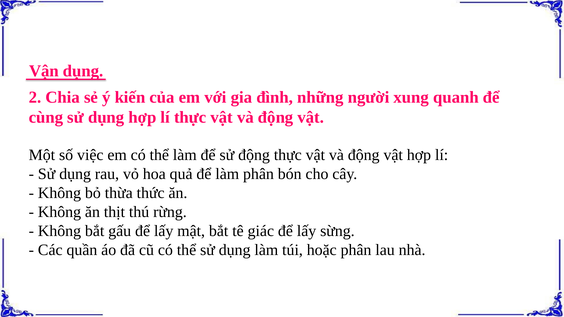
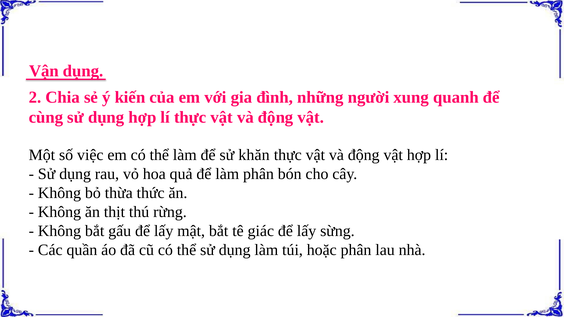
sử động: động -> khăn (254, 155)
